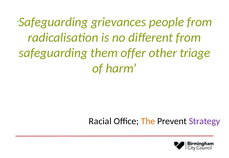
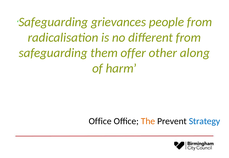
triage: triage -> along (195, 53)
Racial: Racial -> Office (100, 122)
Strategy colour: purple -> blue (205, 122)
